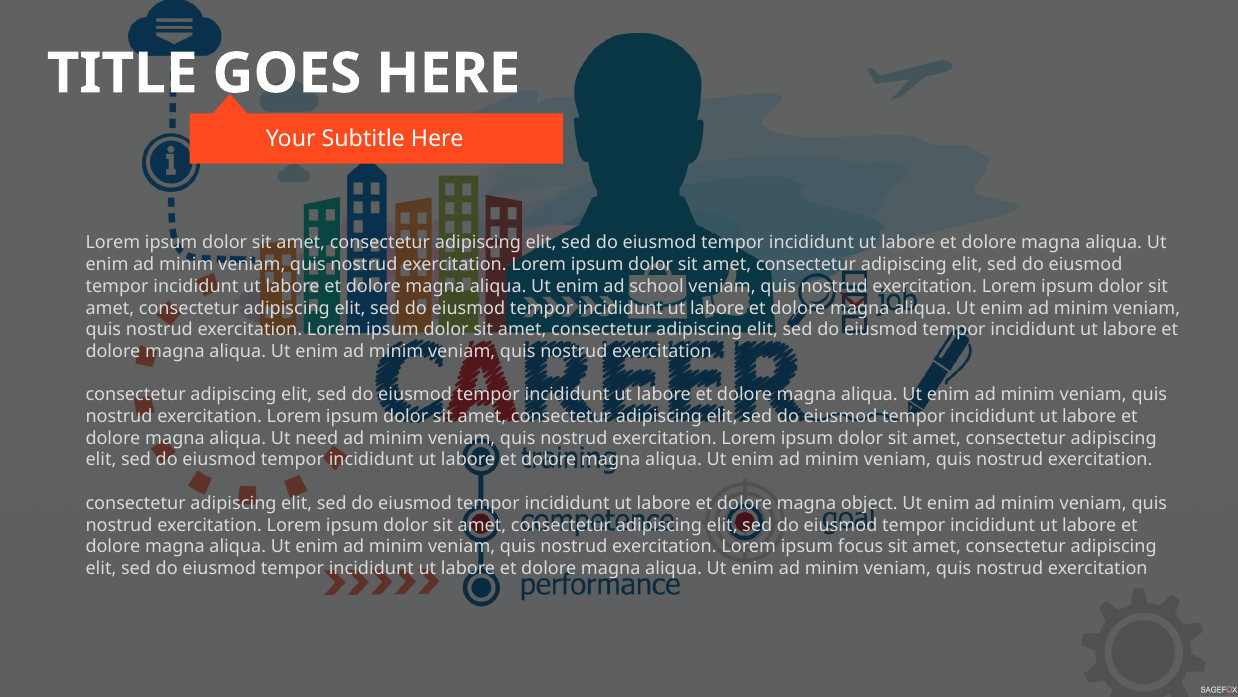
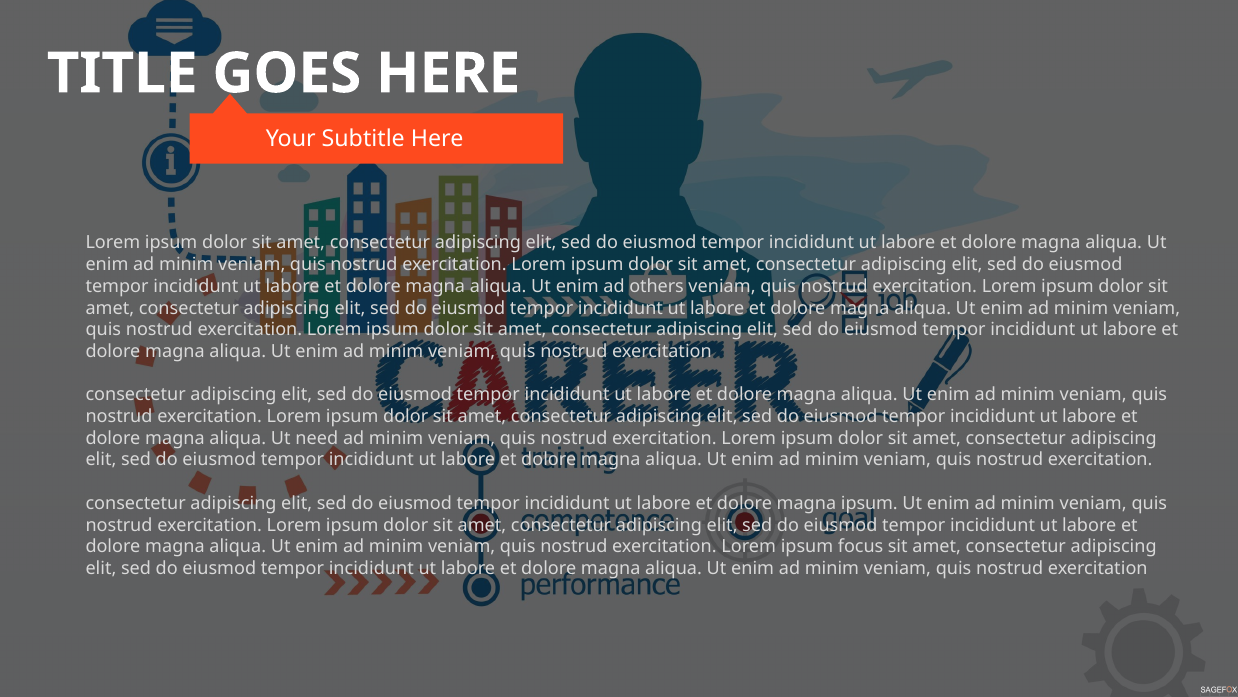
school: school -> others (657, 286)
magna object: object -> ipsum (869, 503)
